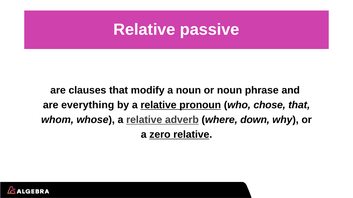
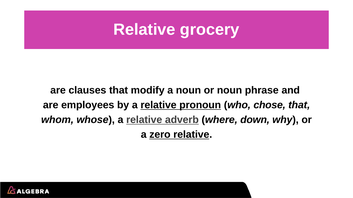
passive: passive -> grocery (210, 30)
everything: everything -> employees (88, 105)
